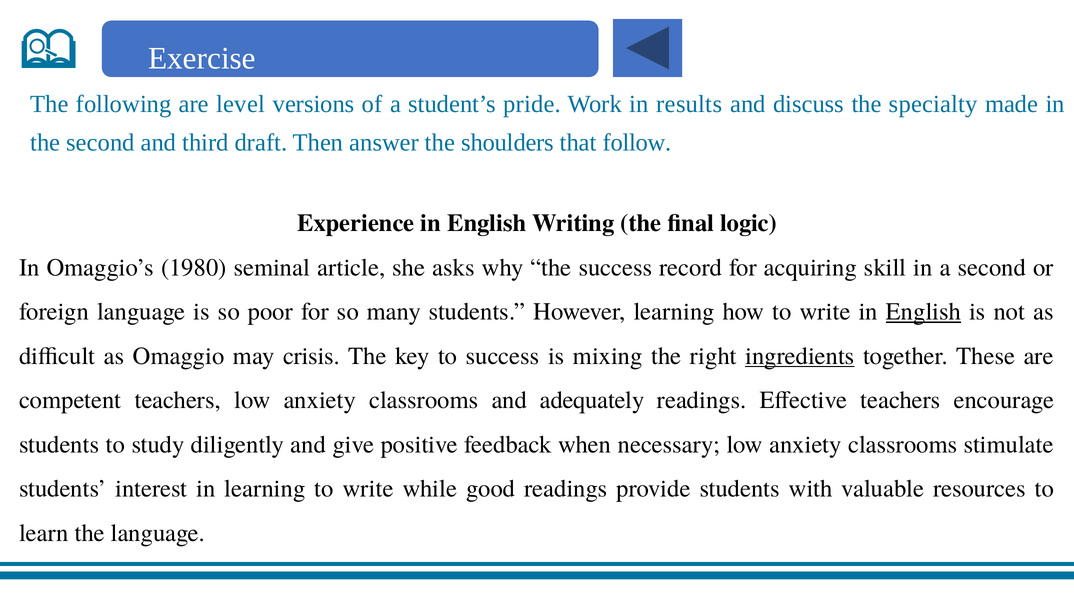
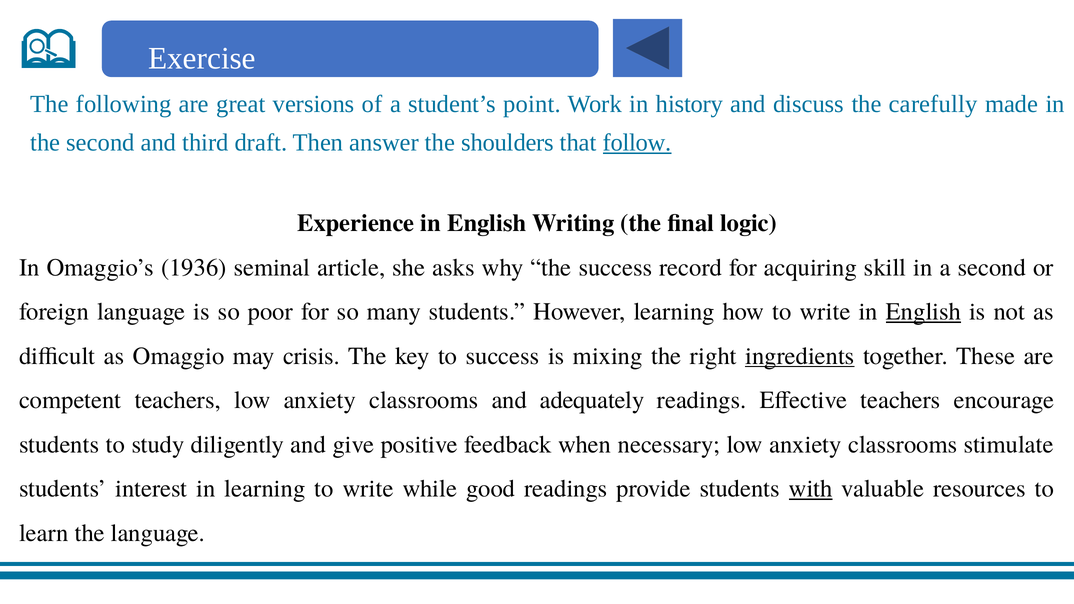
level: level -> great (241, 104)
pride: pride -> point (532, 104)
results: results -> history (689, 104)
specialty: specialty -> carefully (933, 104)
follow underline: none -> present (637, 143)
1980: 1980 -> 1936 (194, 267)
with underline: none -> present (811, 489)
